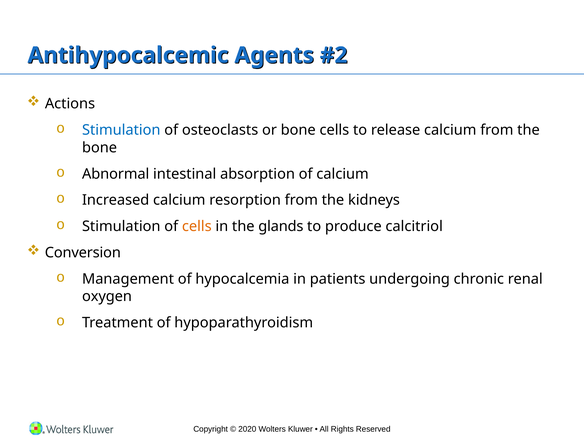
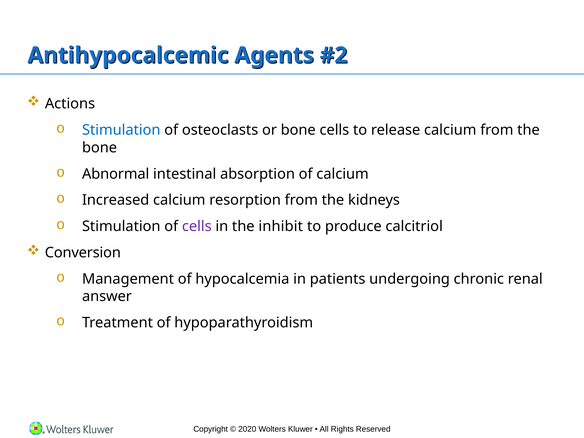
cells colour: orange -> purple (197, 226)
glands: glands -> inhibit (281, 226)
oxygen: oxygen -> answer (107, 296)
